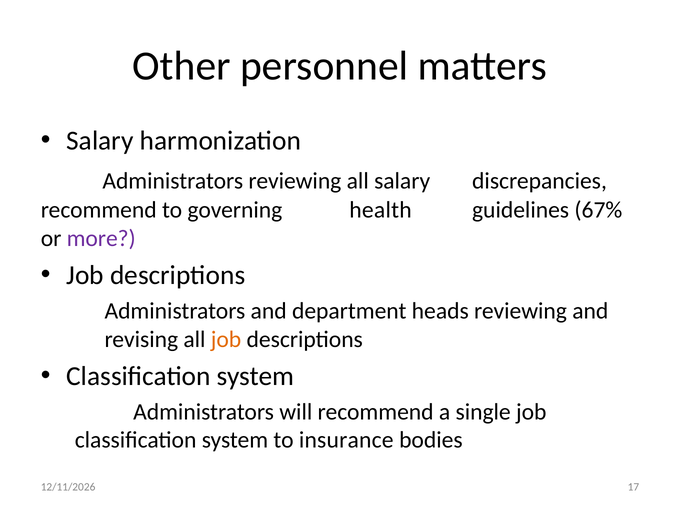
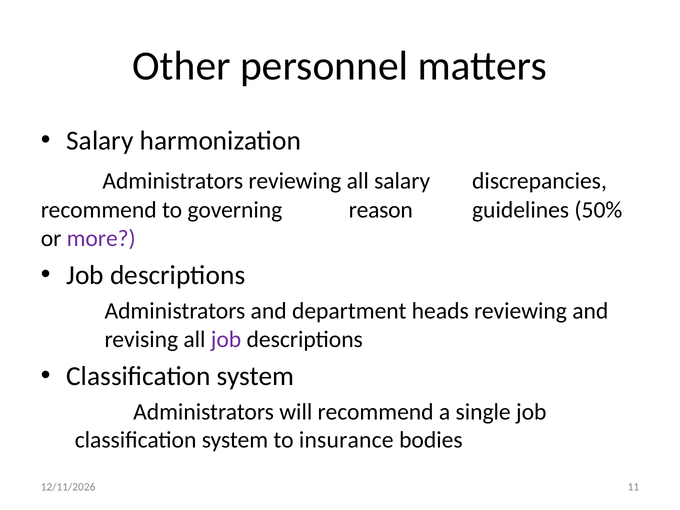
health: health -> reason (381, 210)
67%: 67% -> 50% (598, 210)
job colour: orange -> purple (226, 339)
17: 17 -> 11 (633, 487)
